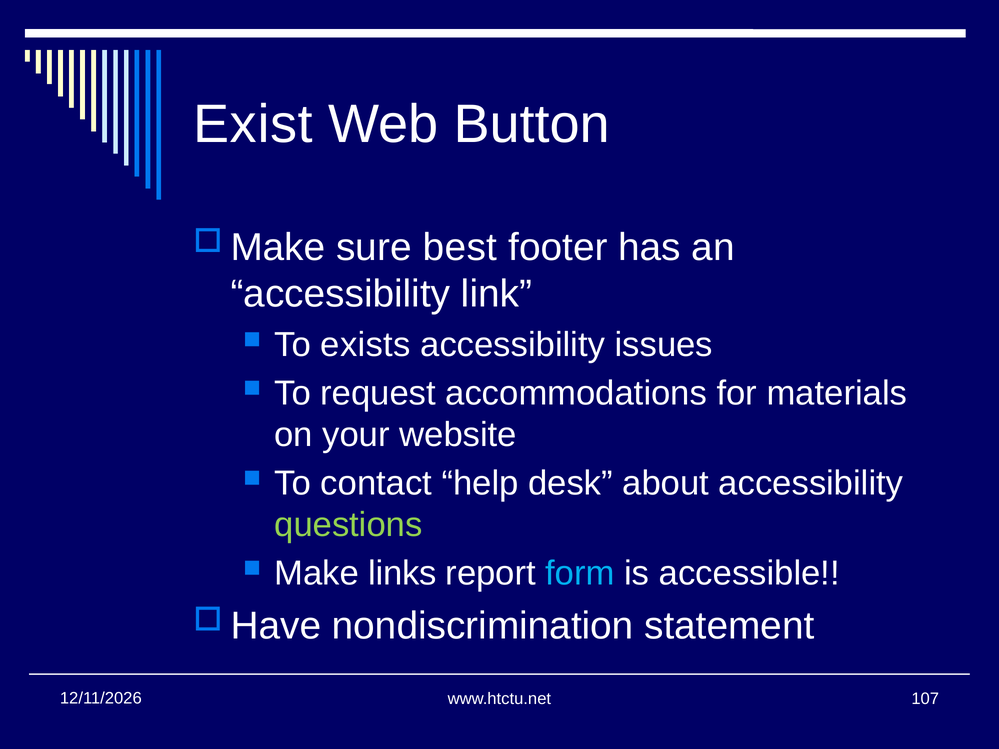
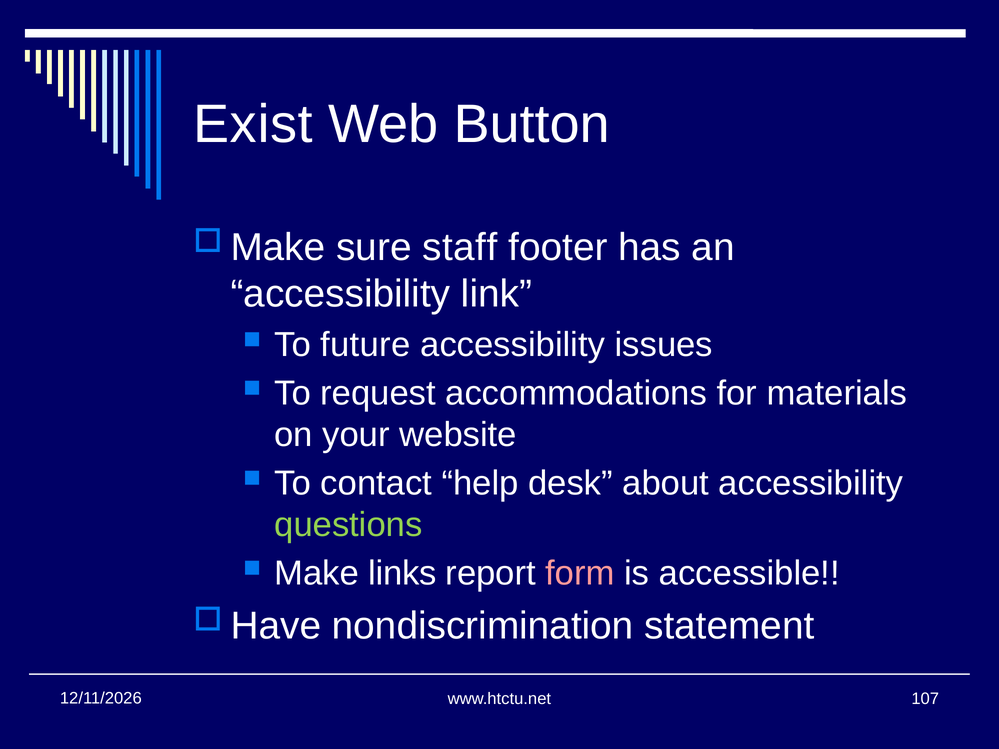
best: best -> staff (460, 247)
exists: exists -> future (366, 345)
form colour: light blue -> pink (580, 574)
